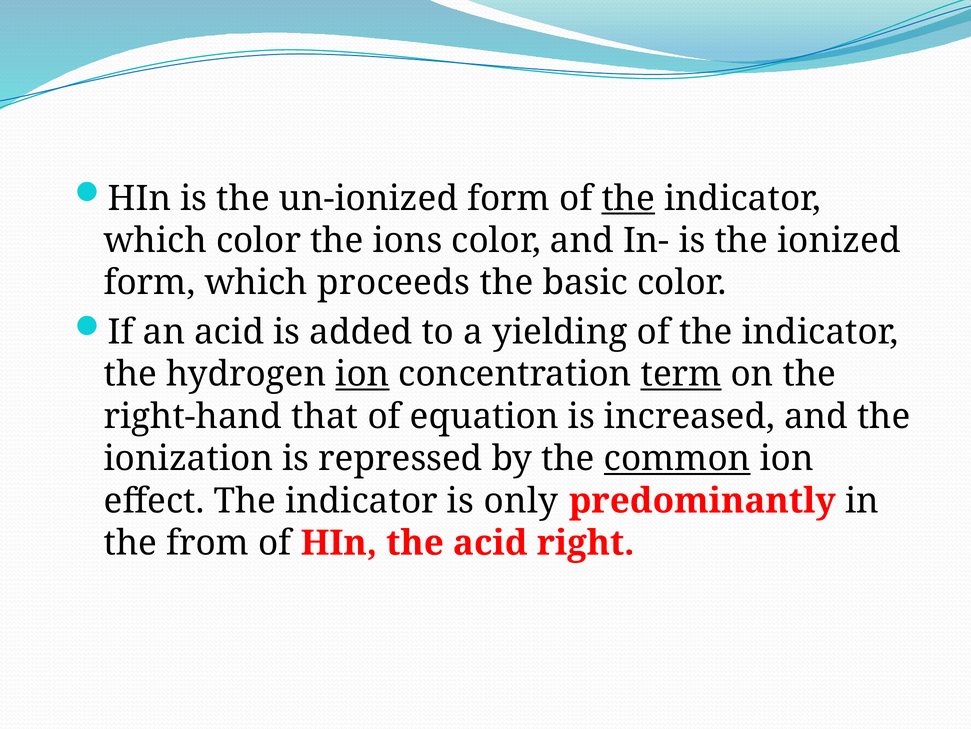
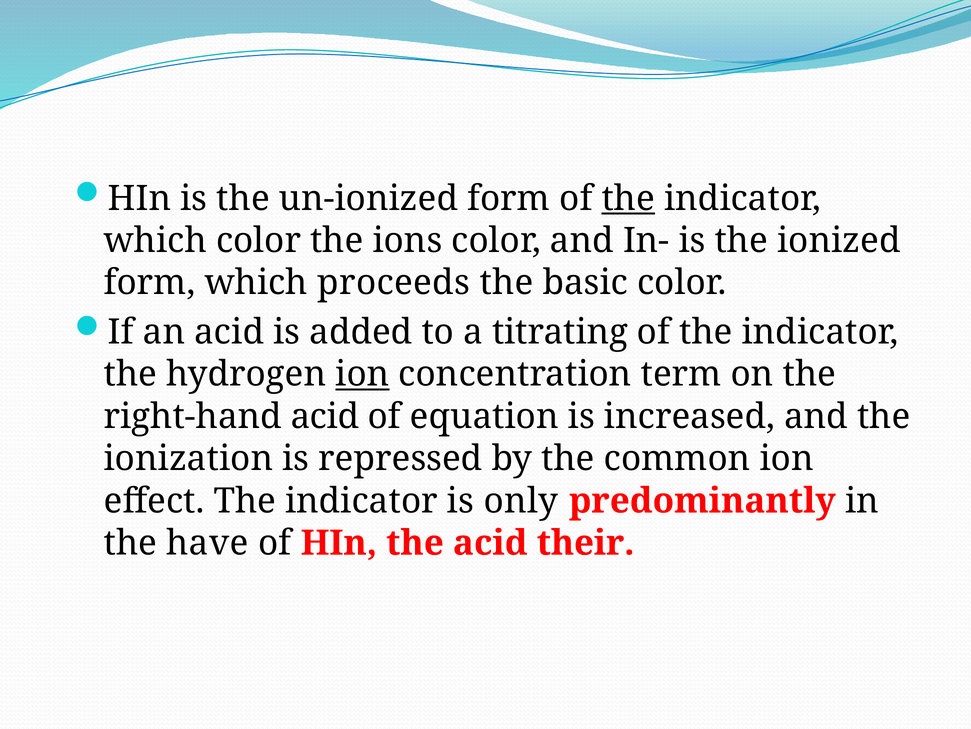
yielding: yielding -> titrating (560, 332)
term underline: present -> none (681, 374)
right-hand that: that -> acid (325, 416)
common underline: present -> none (677, 458)
from: from -> have (207, 543)
right: right -> their (586, 543)
